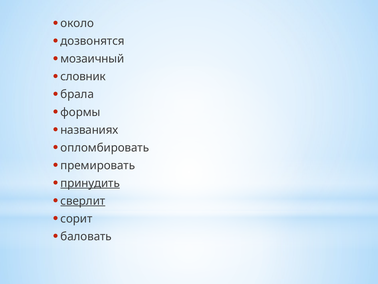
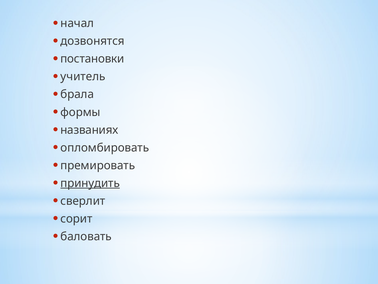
около: около -> начал (77, 23)
мозаичный: мозаичный -> постановки (92, 59)
словник: словник -> учитель (83, 77)
сверлит underline: present -> none (83, 201)
